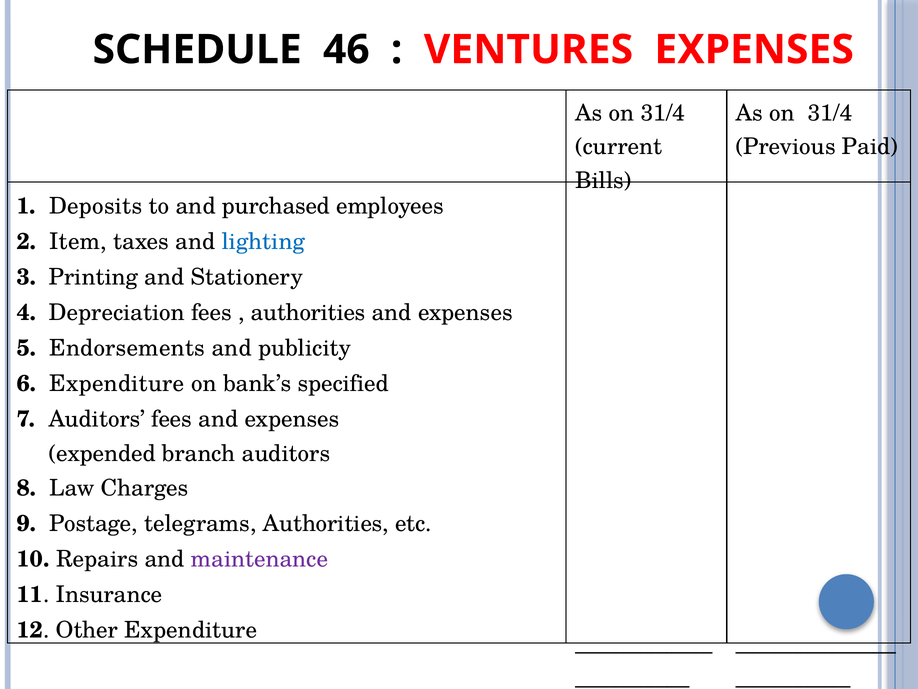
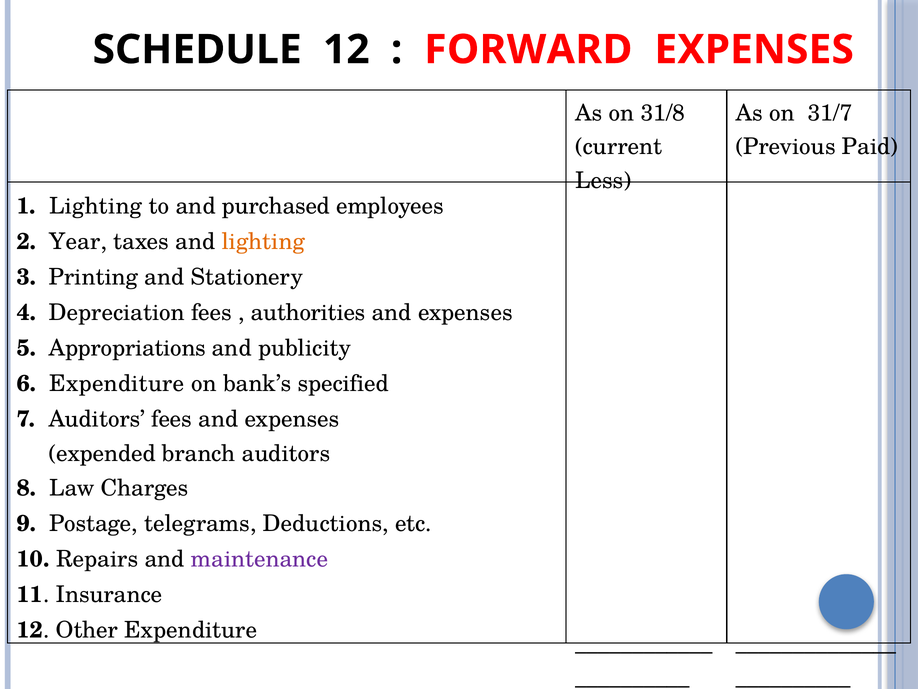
SCHEDULE 46: 46 -> 12 (346, 50)
VENTURES: VENTURES -> FORWARD (528, 50)
31/4: 31/4 -> 31/8 (663, 113)
31/4: 31/4 -> 31/7 (830, 113)
Bills: Bills -> Less (603, 180)
1 Deposits: Deposits -> Lighting (96, 206)
Item: Item -> Year (78, 241)
lighting colour: blue -> orange (263, 241)
Endorsements: Endorsements -> Appropriations (127, 348)
telegrams Authorities: Authorities -> Deductions (326, 523)
